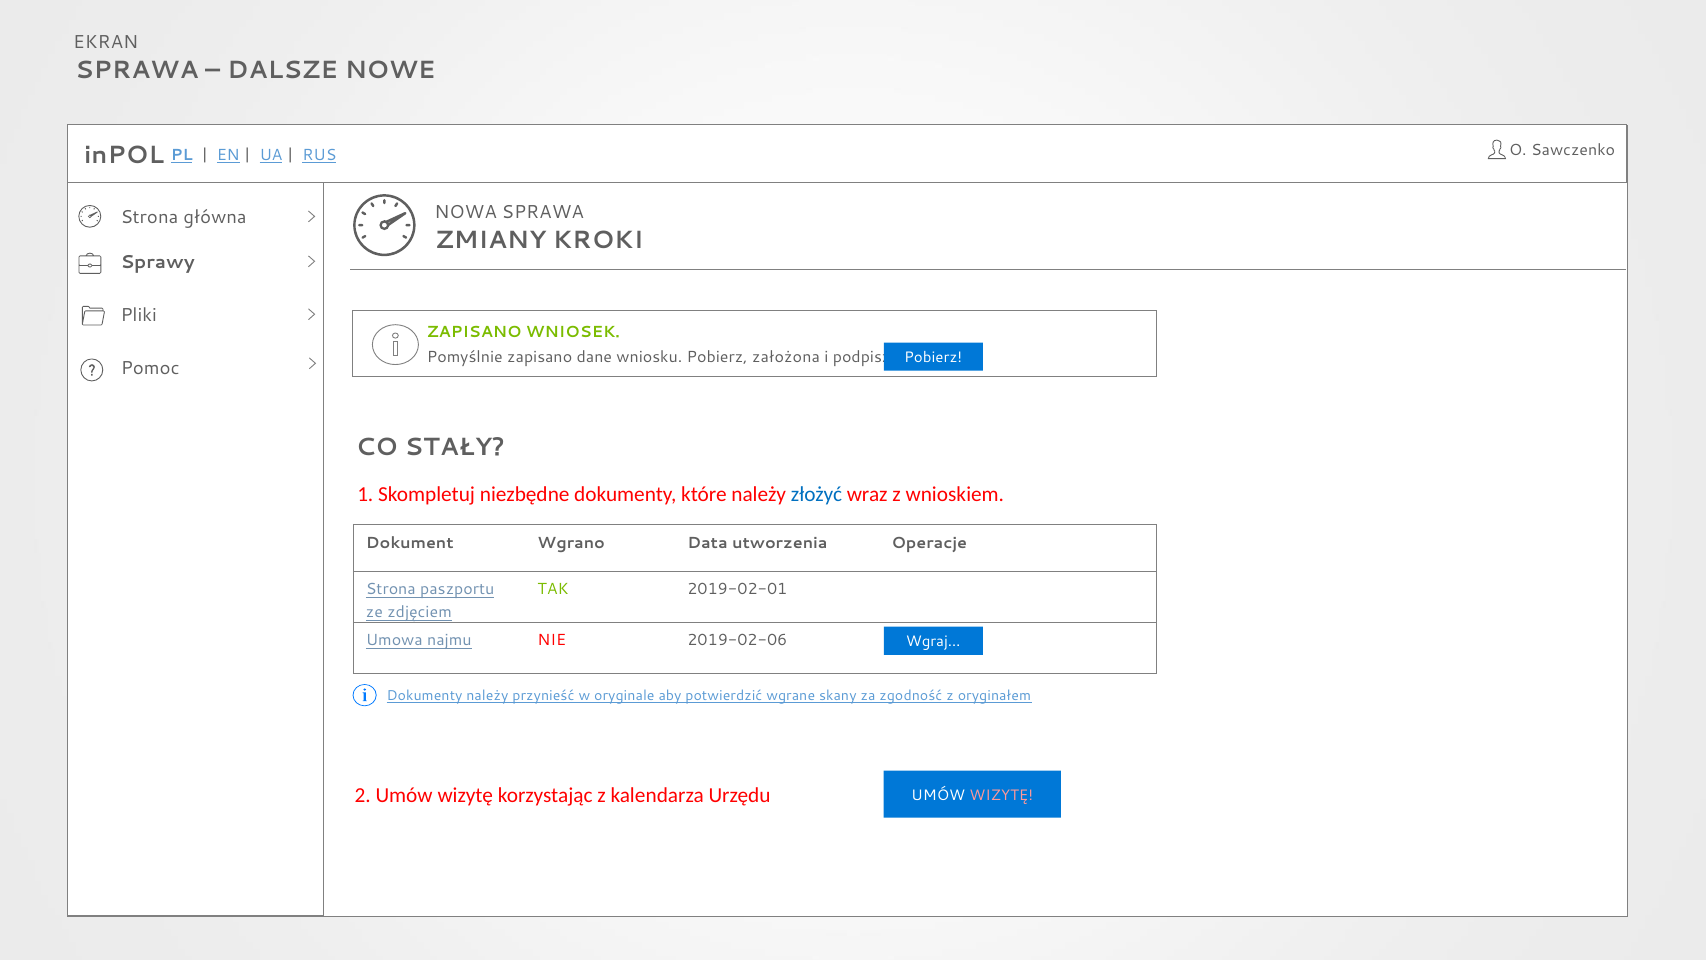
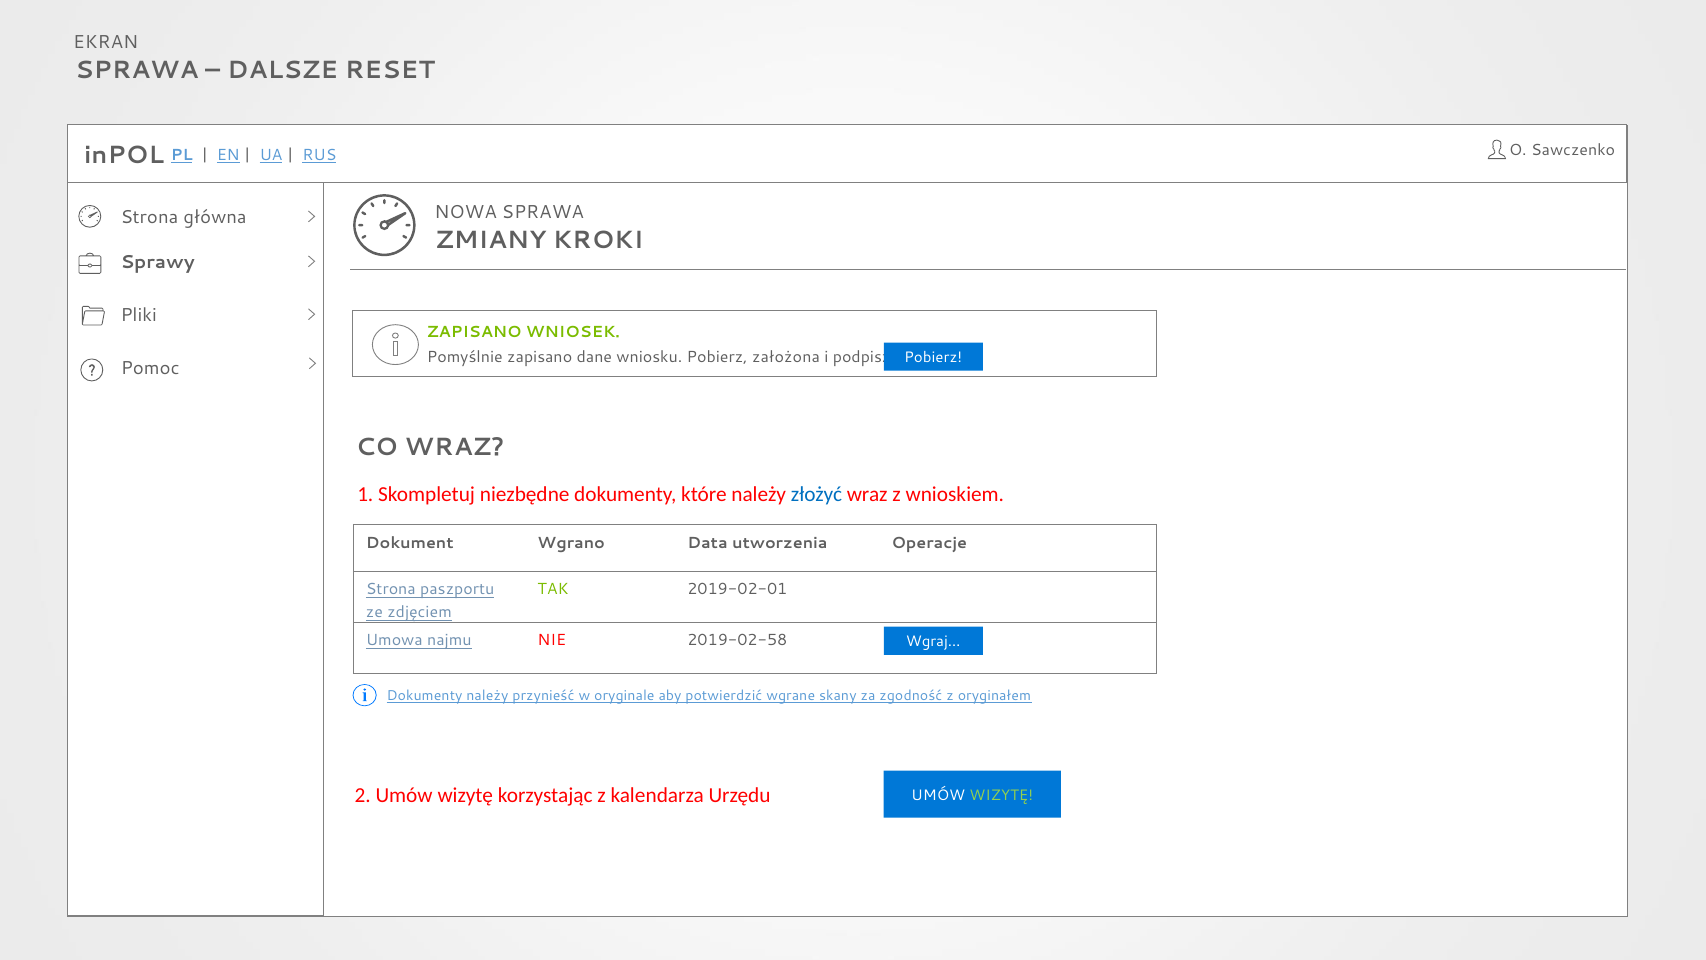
NOWE: NOWE -> RESET (390, 70)
CO STAŁY: STAŁY -> WRAZ (455, 447)
2019-02-06: 2019-02-06 -> 2019-02-58 (737, 640)
WIZYTĘ colour: pink -> light green (1001, 795)
